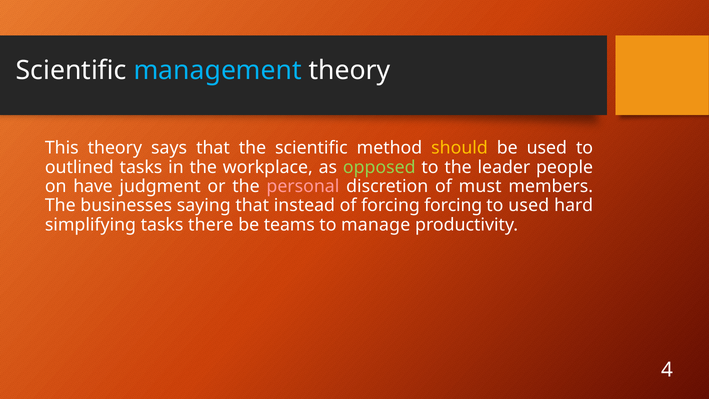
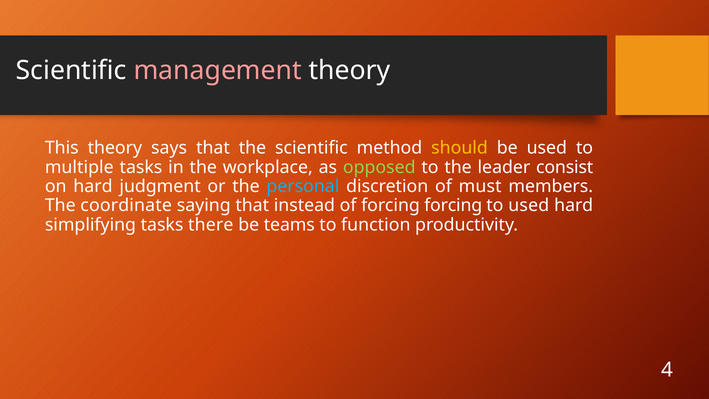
management colour: light blue -> pink (218, 70)
outlined: outlined -> multiple (79, 167)
people: people -> consist (565, 167)
on have: have -> hard (93, 186)
personal colour: pink -> light blue (303, 186)
businesses: businesses -> coordinate (126, 205)
manage: manage -> function (376, 225)
